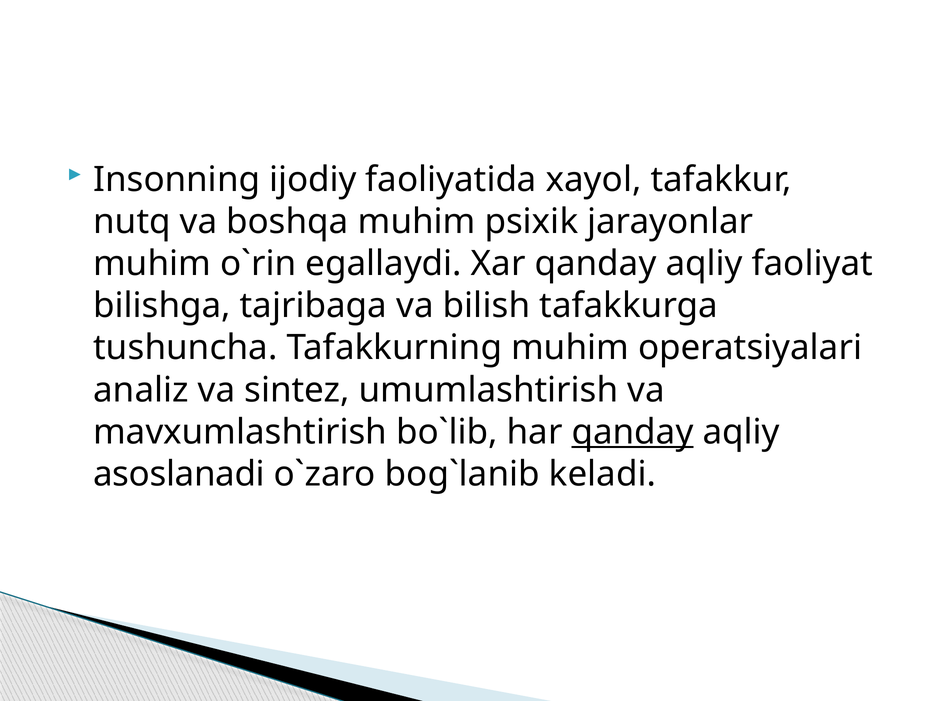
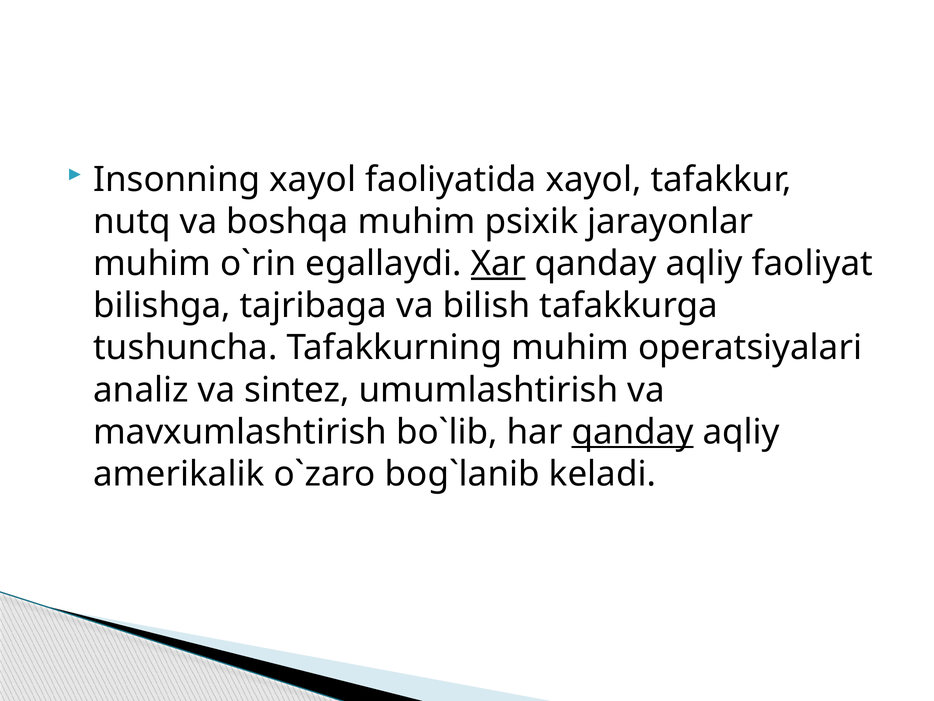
Insonning ijodiy: ijodiy -> xayol (313, 179)
Xar underline: none -> present (498, 264)
asoslanadi: asoslanadi -> amerikalik (179, 474)
